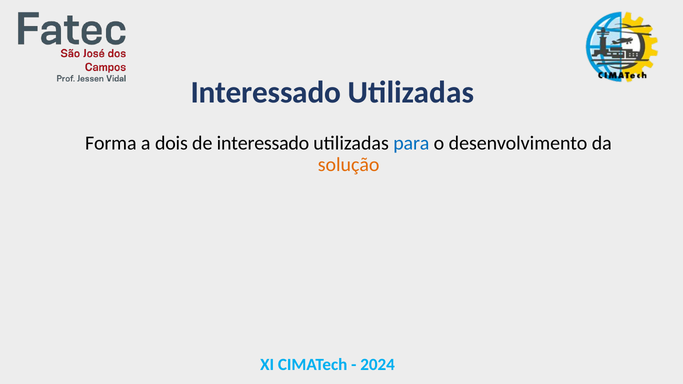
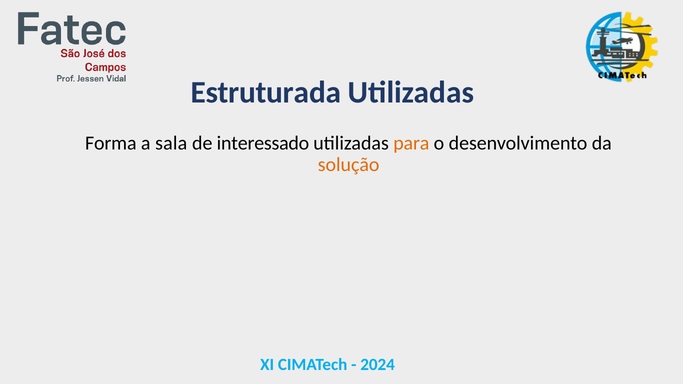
Interessado: Interessado -> Estruturada (266, 93)
dois: dois -> sala (171, 143)
para colour: blue -> orange (411, 143)
